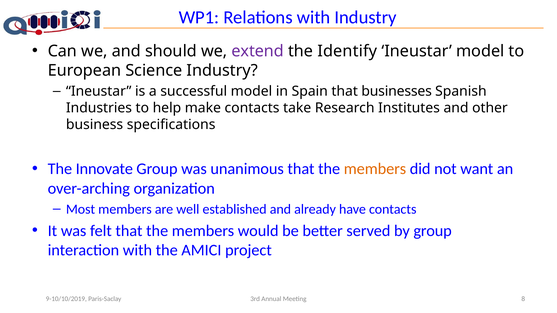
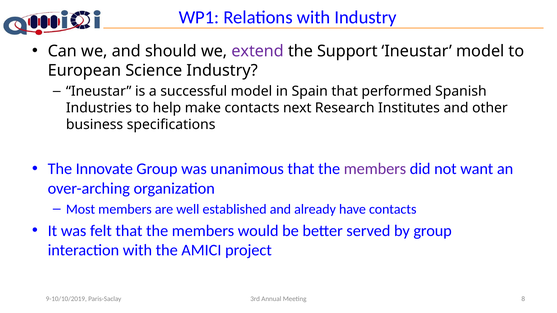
Identify: Identify -> Support (347, 51)
businesses: businesses -> performed (397, 91)
take: take -> next (297, 108)
members colour: orange -> purple (375, 169)
